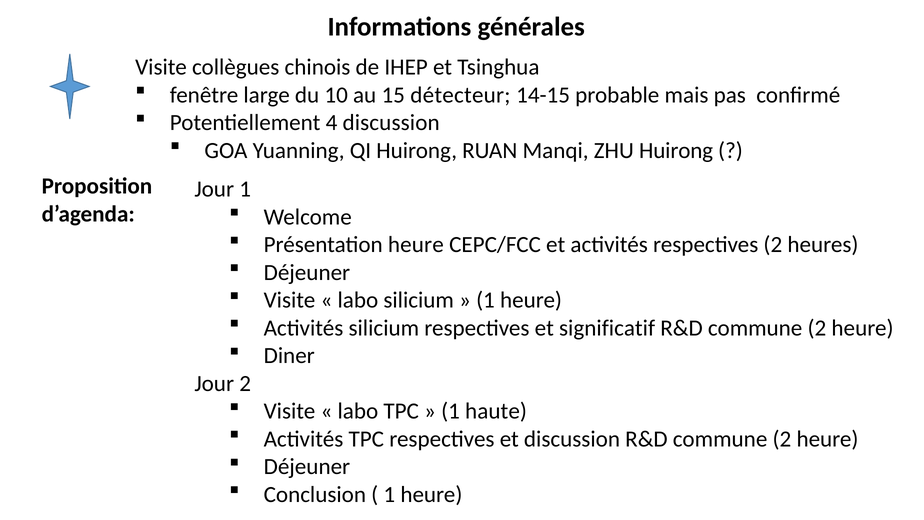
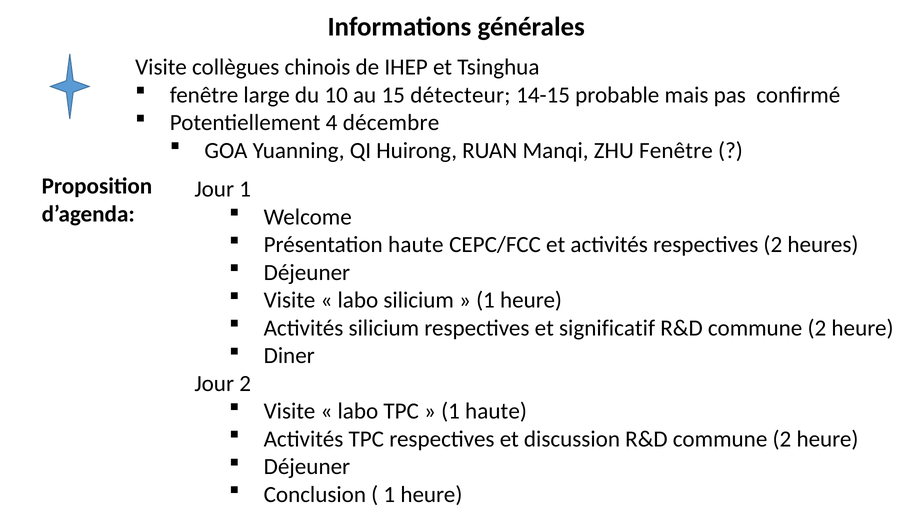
4 discussion: discussion -> décembre (391, 123)
ZHU Huirong: Huirong -> Fenêtre (676, 150)
Présentation heure: heure -> haute (416, 245)
